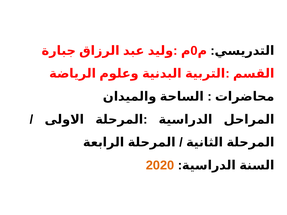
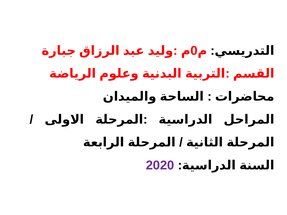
2020 colour: orange -> purple (160, 165)
